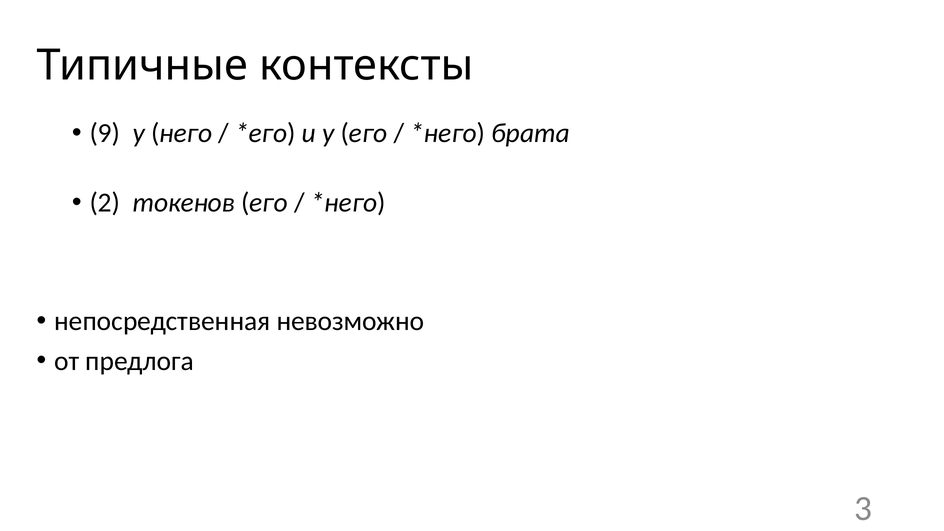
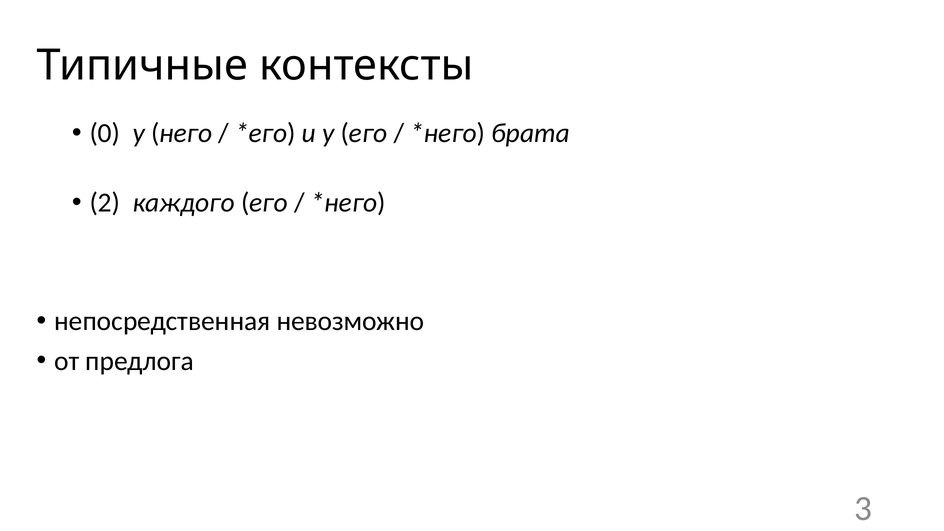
9: 9 -> 0 (105, 133)
токенов: токенов -> каждого (184, 203)
